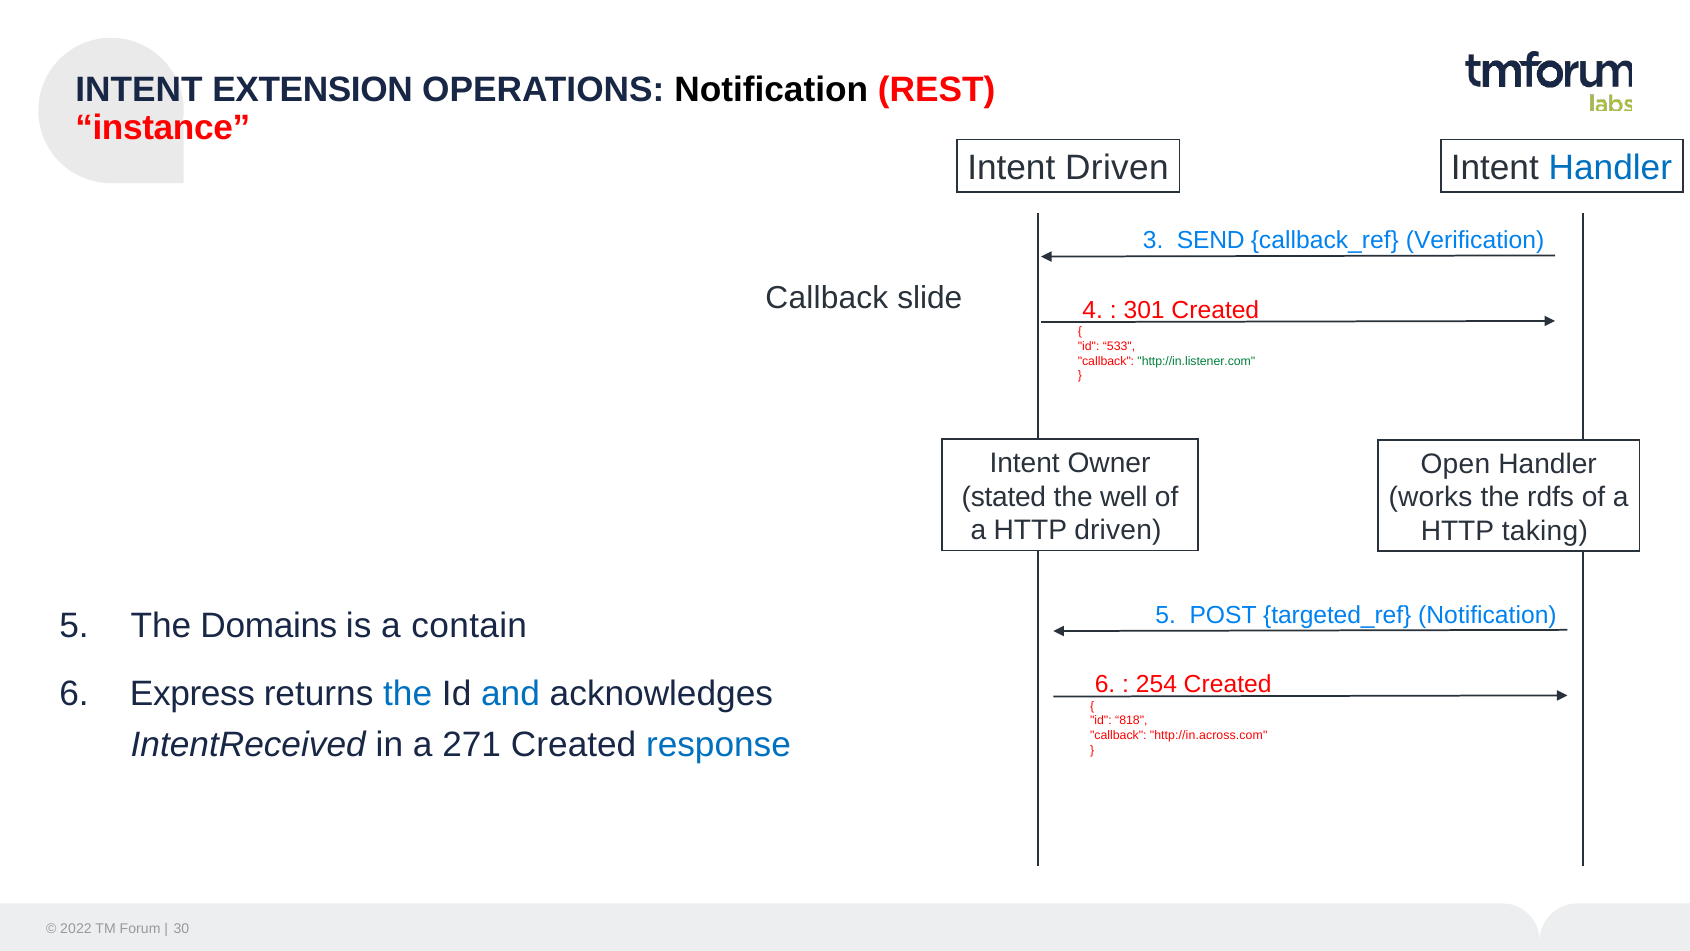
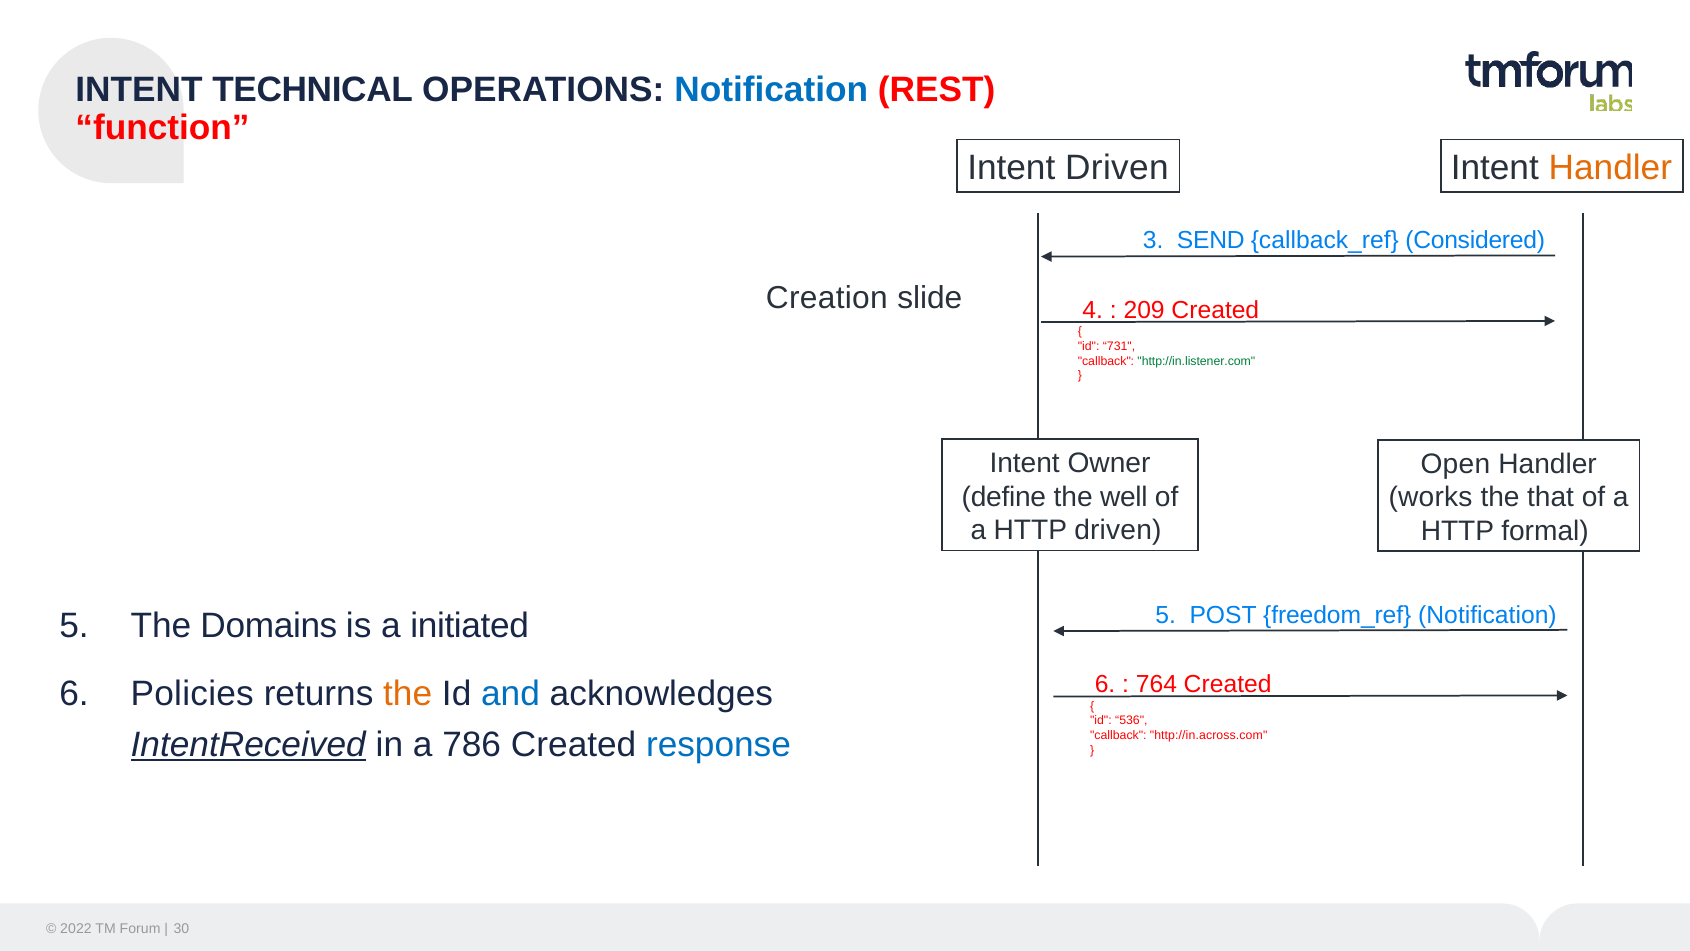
EXTENSION: EXTENSION -> TECHNICAL (313, 90)
Notification colour: black -> blue (771, 90)
instance: instance -> function (163, 128)
Handler colour: blue -> orange (1610, 168)
Verification: Verification -> Considered (1475, 240)
Callback: Callback -> Creation (827, 298)
301: 301 -> 209 (1144, 310)
533: 533 -> 731 (1119, 346)
stated: stated -> define (1004, 497)
rdfs: rdfs -> that (1551, 497)
taking: taking -> formal (1545, 531)
targeted_ref: targeted_ref -> freedom_ref (1337, 615)
contain: contain -> initiated (470, 625)
254: 254 -> 764 (1156, 684)
Express: Express -> Policies (192, 694)
the colour: blue -> orange (408, 694)
818: 818 -> 536 (1131, 720)
IntentReceived underline: none -> present (248, 744)
271: 271 -> 786 (472, 744)
